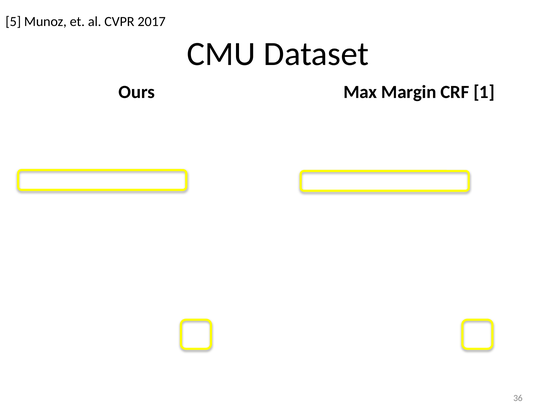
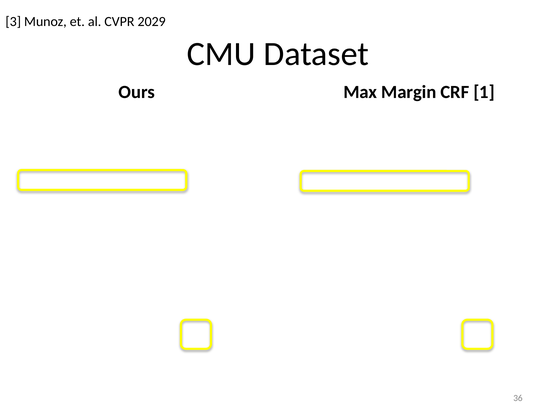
5: 5 -> 3 (13, 21)
2017: 2017 -> 2029 (152, 21)
